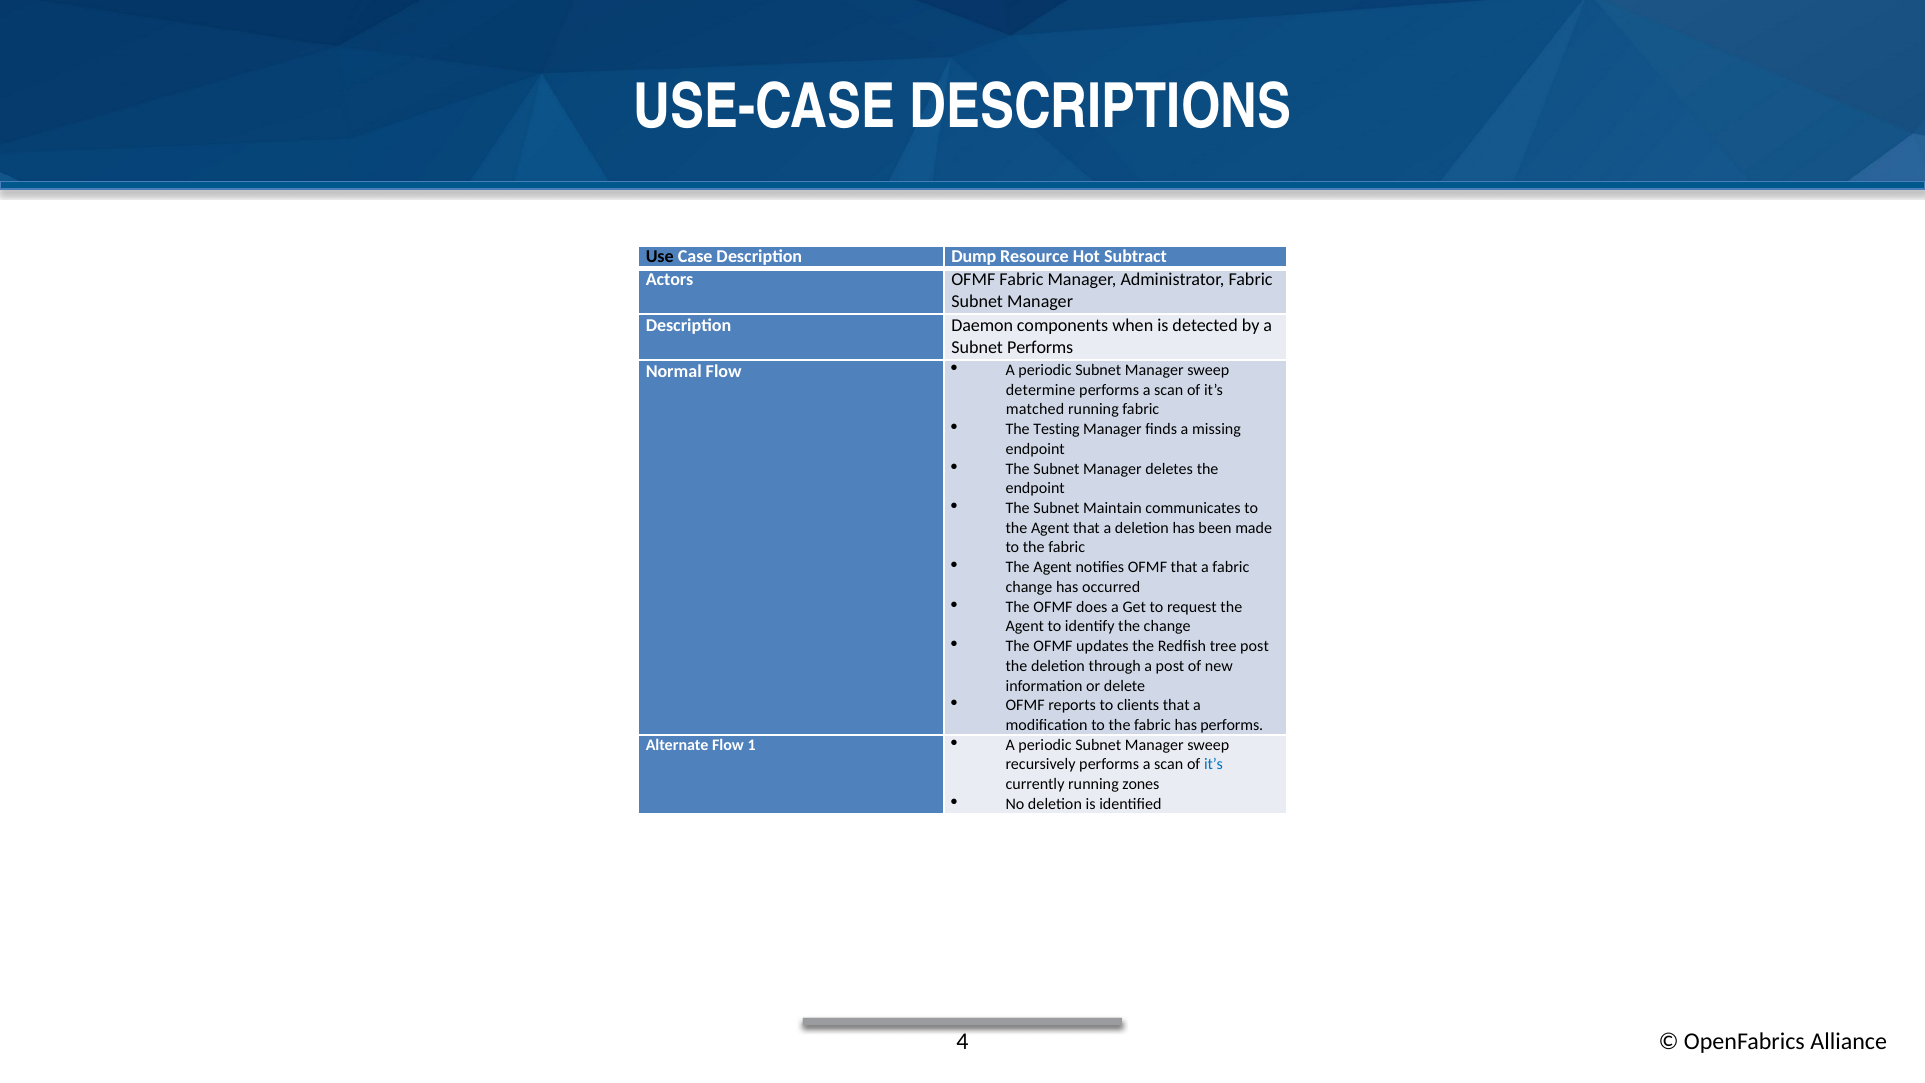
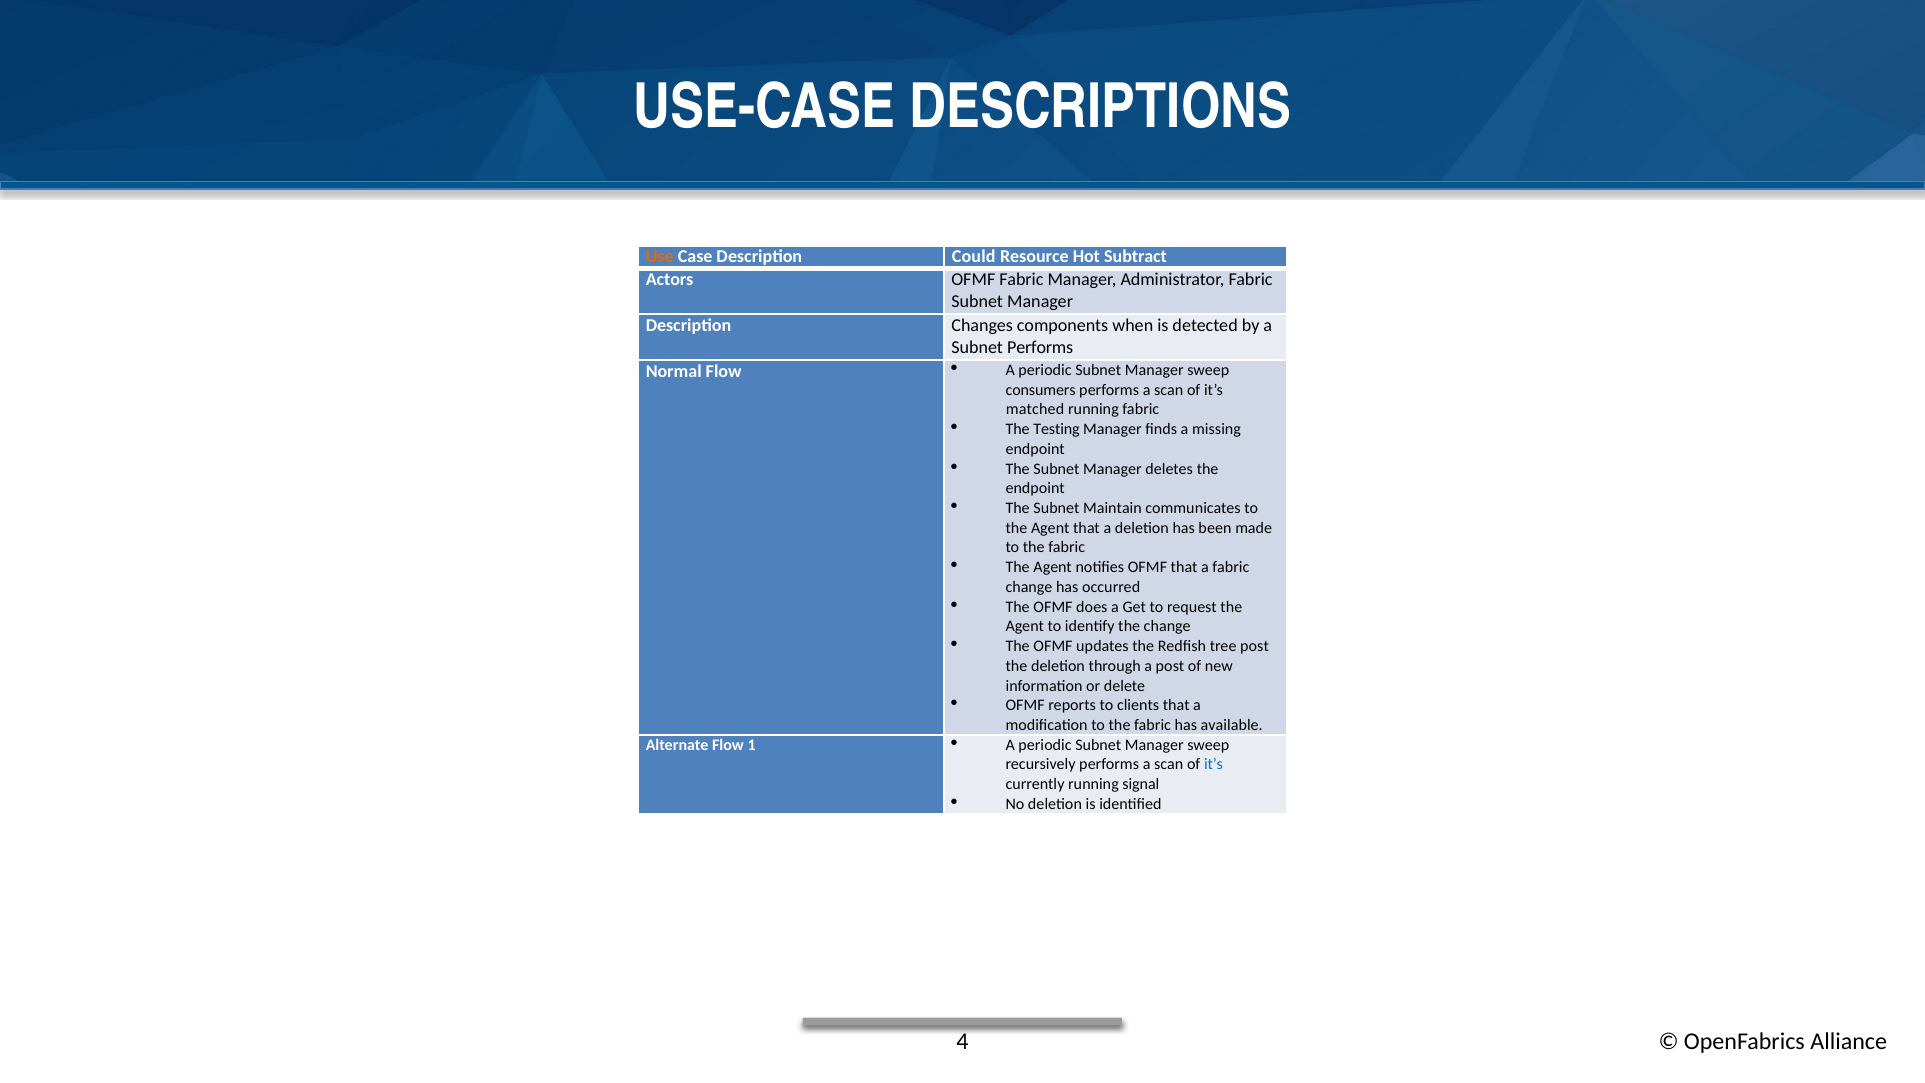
Use colour: black -> orange (660, 257)
Dump: Dump -> Could (974, 257)
Daemon: Daemon -> Changes (982, 325)
determine: determine -> consumers (1041, 390)
has performs: performs -> available (1232, 725)
zones: zones -> signal (1141, 784)
